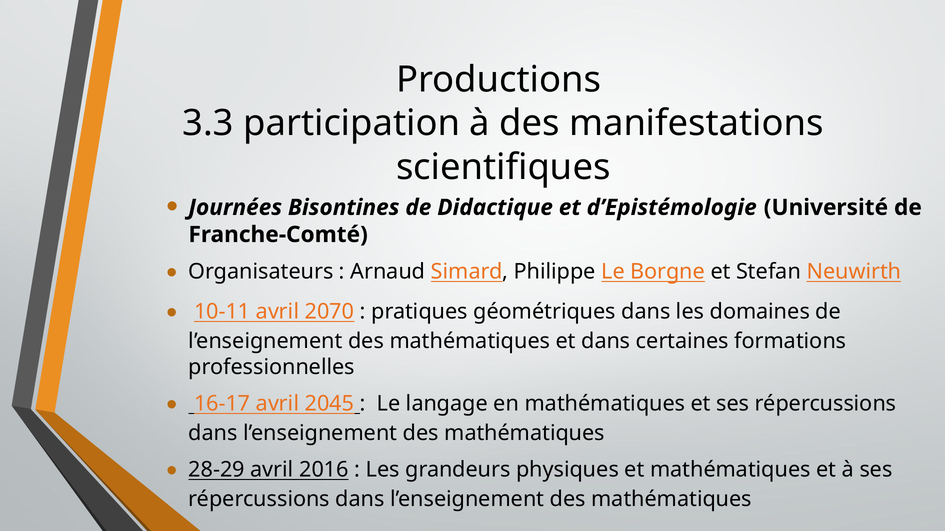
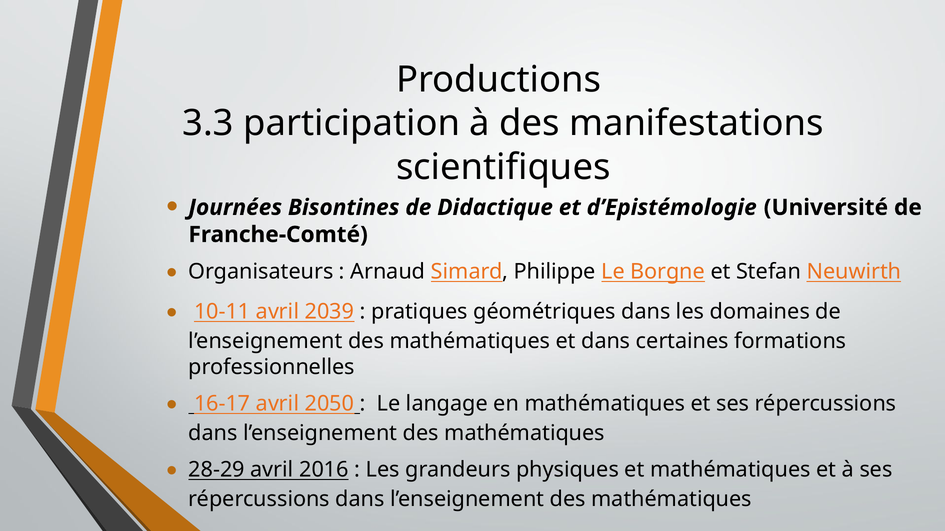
2070: 2070 -> 2039 (329, 312)
2045: 2045 -> 2050 (329, 404)
